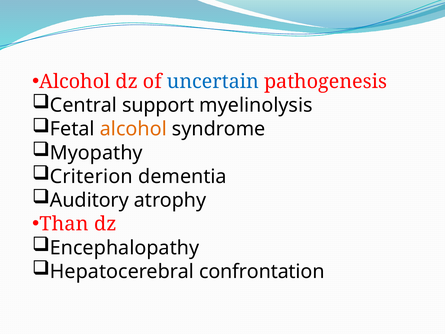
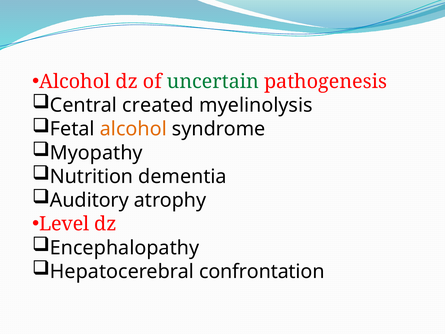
uncertain colour: blue -> green (213, 81)
support: support -> created (158, 105)
Criterion: Criterion -> Nutrition (92, 176)
Than: Than -> Level (64, 224)
